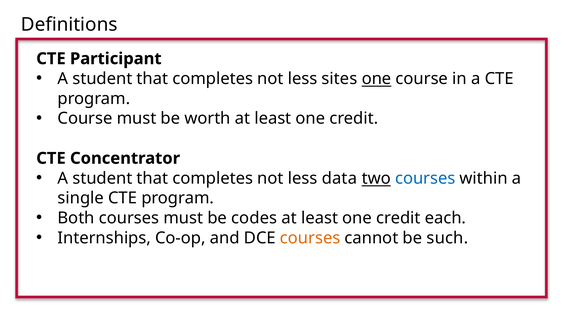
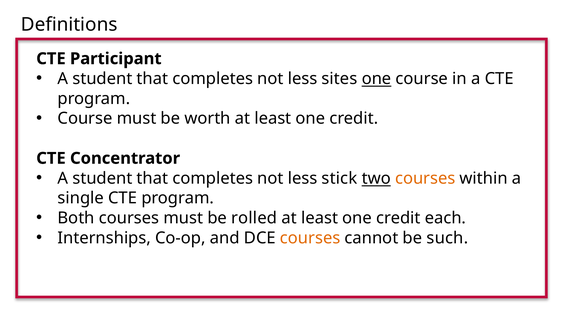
data: data -> stick (339, 178)
courses colour: blue -> orange (425, 178)
codes: codes -> rolled (254, 218)
